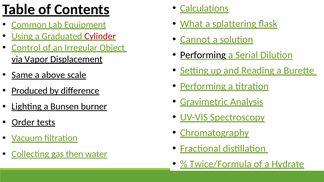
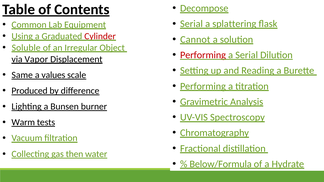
Calculations: Calculations -> Decompose (204, 8)
What: What -> Serial (191, 24)
Control: Control -> Soluble (26, 48)
Performing colour: black -> red (203, 55)
above: above -> values (53, 75)
Order: Order -> Warm (23, 123)
Twice/Formula: Twice/Formula -> Below/Formula (221, 164)
